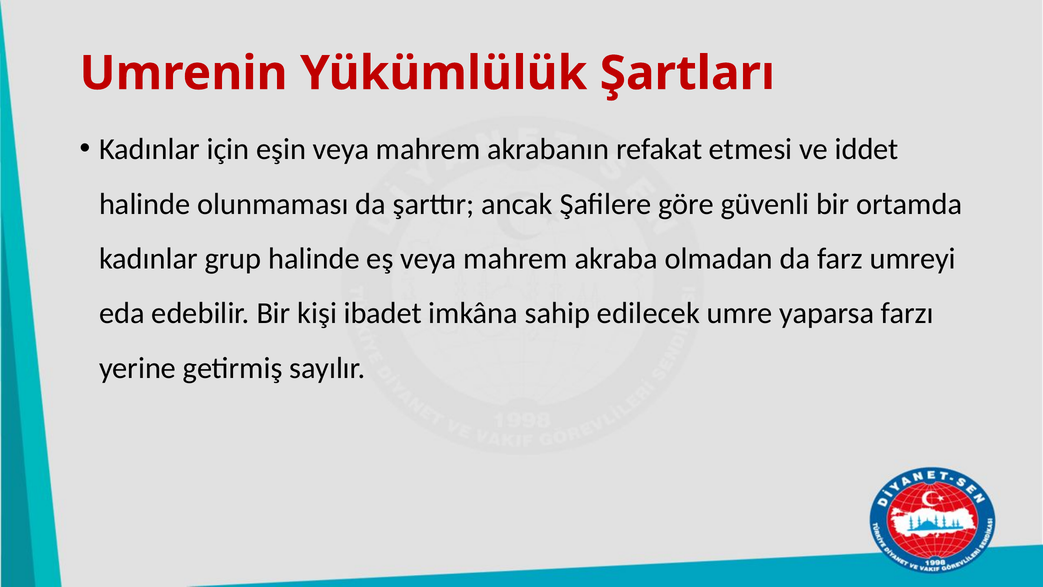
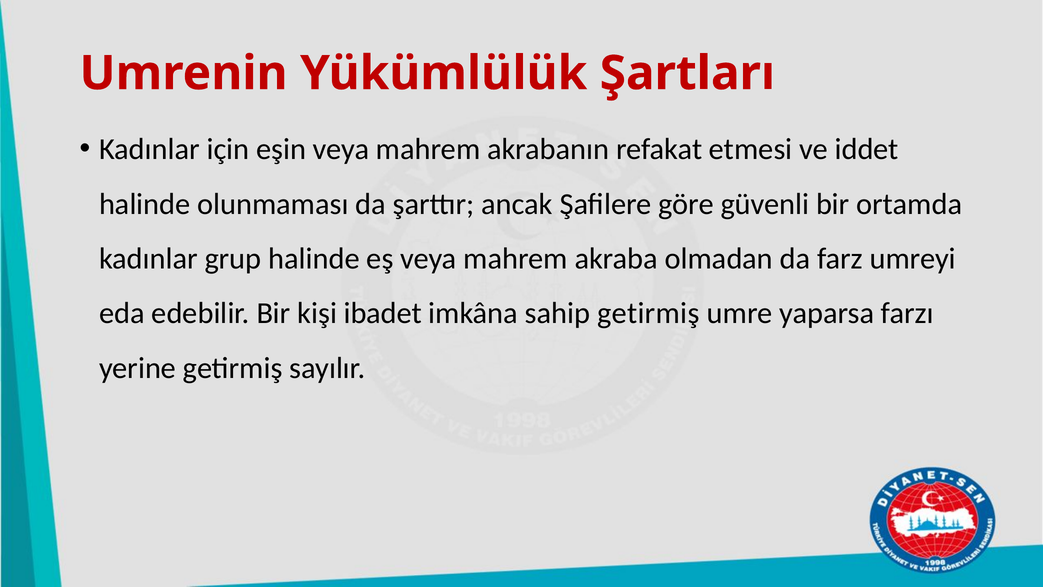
sahip edilecek: edilecek -> getirmiş (648, 313)
